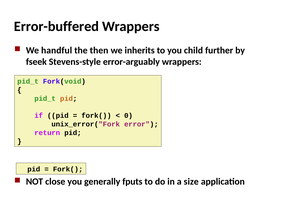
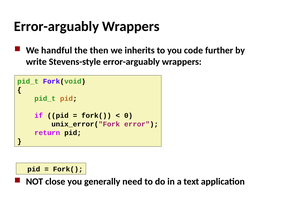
Error-buffered: Error-buffered -> Error-arguably (56, 26)
child: child -> code (193, 50)
fseek: fseek -> write (36, 62)
fputs: fputs -> need (132, 181)
size: size -> text (191, 181)
